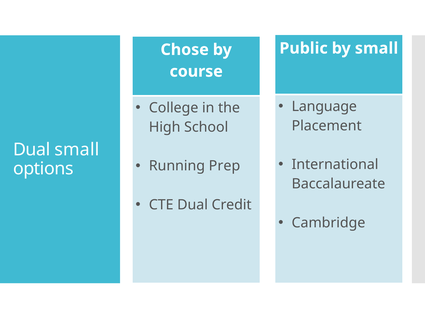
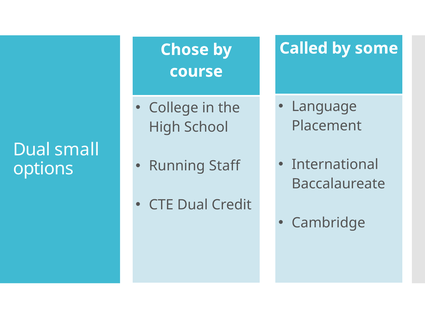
Public: Public -> Called (304, 48)
by small: small -> some (377, 48)
Prep: Prep -> Staff (225, 166)
